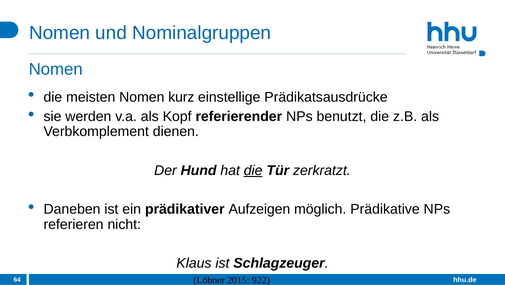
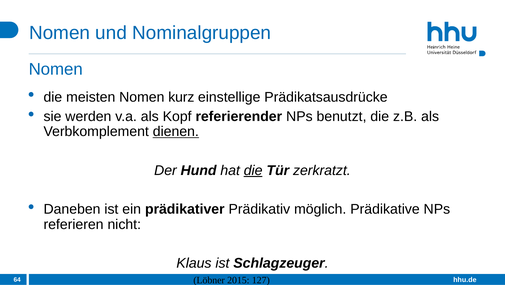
dienen underline: none -> present (176, 131)
Aufzeigen: Aufzeigen -> Prädikativ (259, 209)
922: 922 -> 127 (261, 280)
